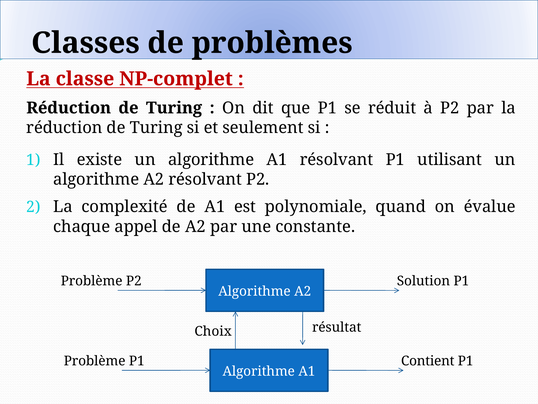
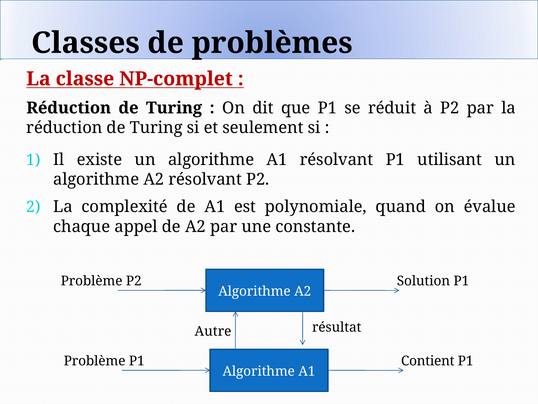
Choix: Choix -> Autre (213, 331)
